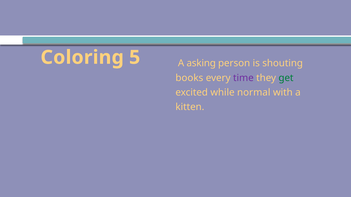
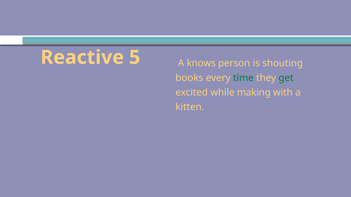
Coloring: Coloring -> Reactive (82, 58)
asking: asking -> knows (201, 63)
time colour: purple -> green (243, 78)
normal: normal -> making (254, 93)
